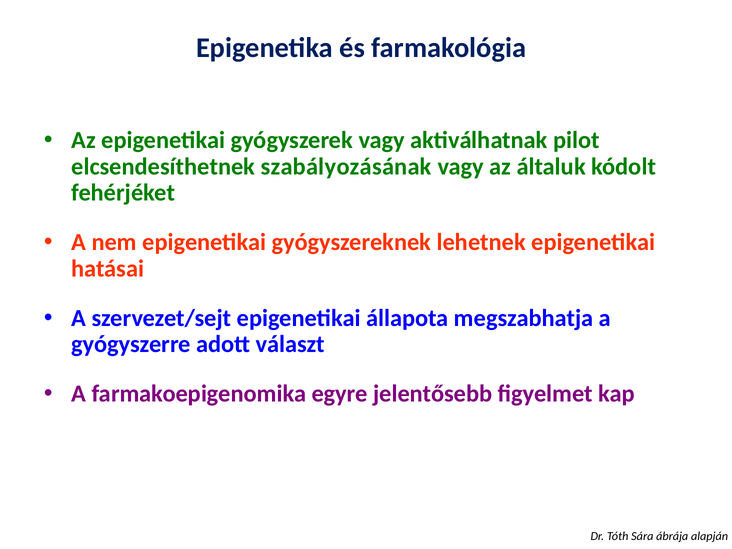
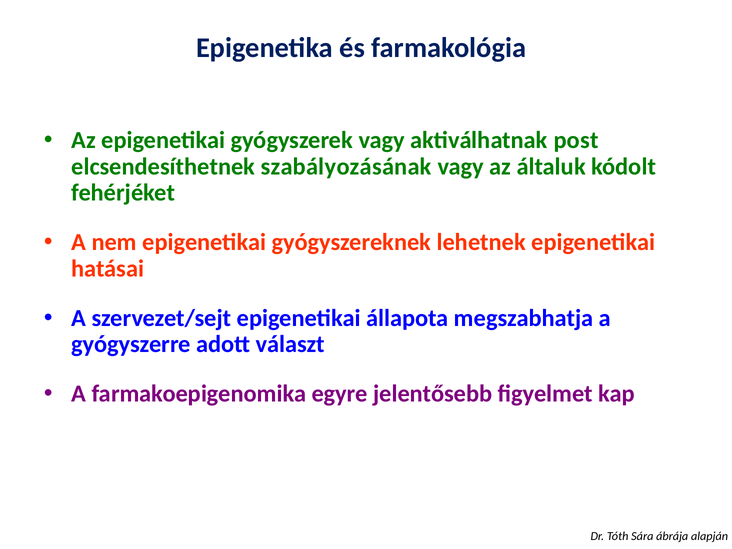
pilot: pilot -> post (576, 140)
